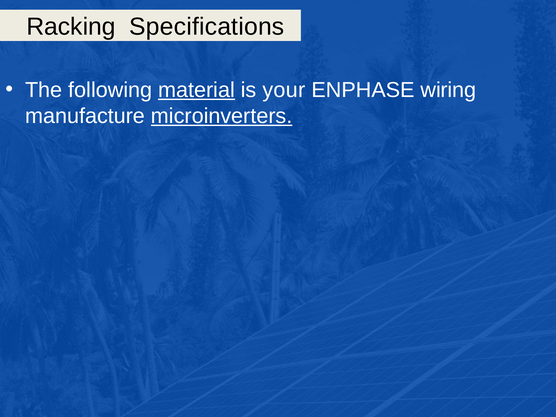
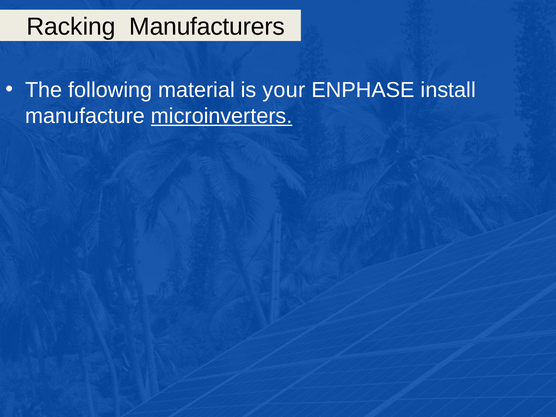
Specifications: Specifications -> Manufacturers (207, 27)
material underline: present -> none (197, 90)
wiring: wiring -> install (448, 90)
